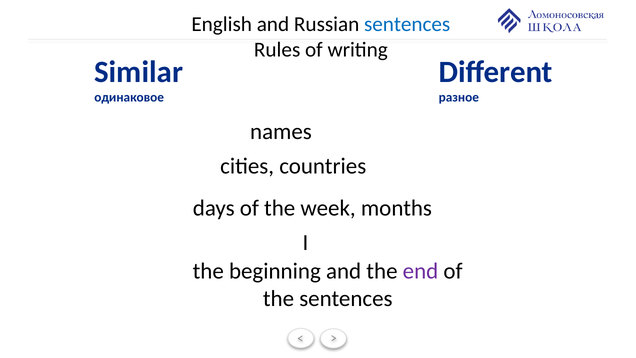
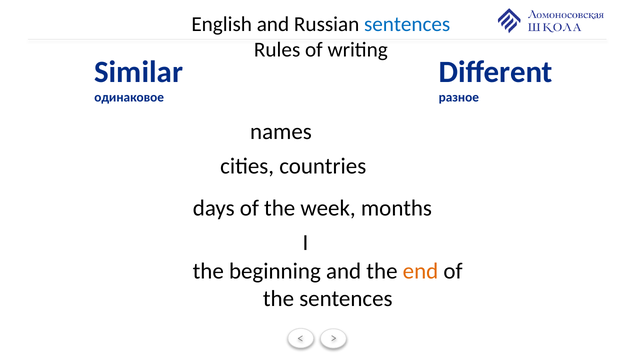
end colour: purple -> orange (420, 271)
